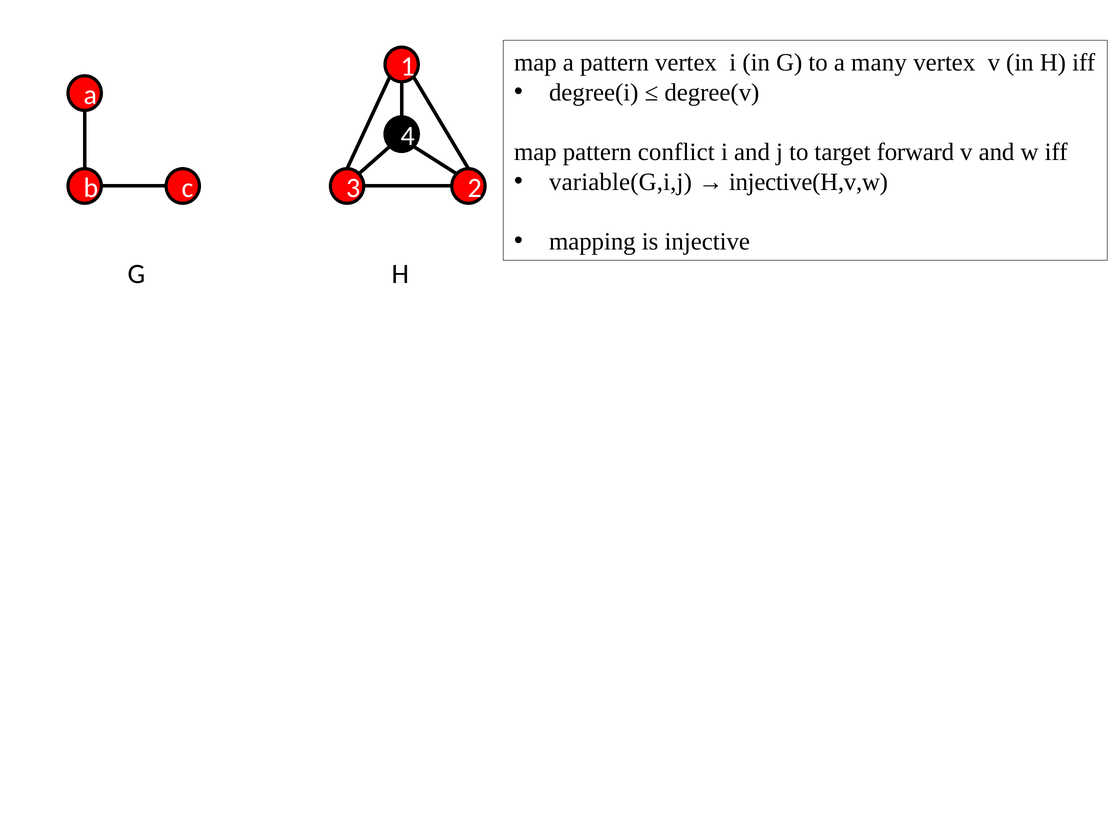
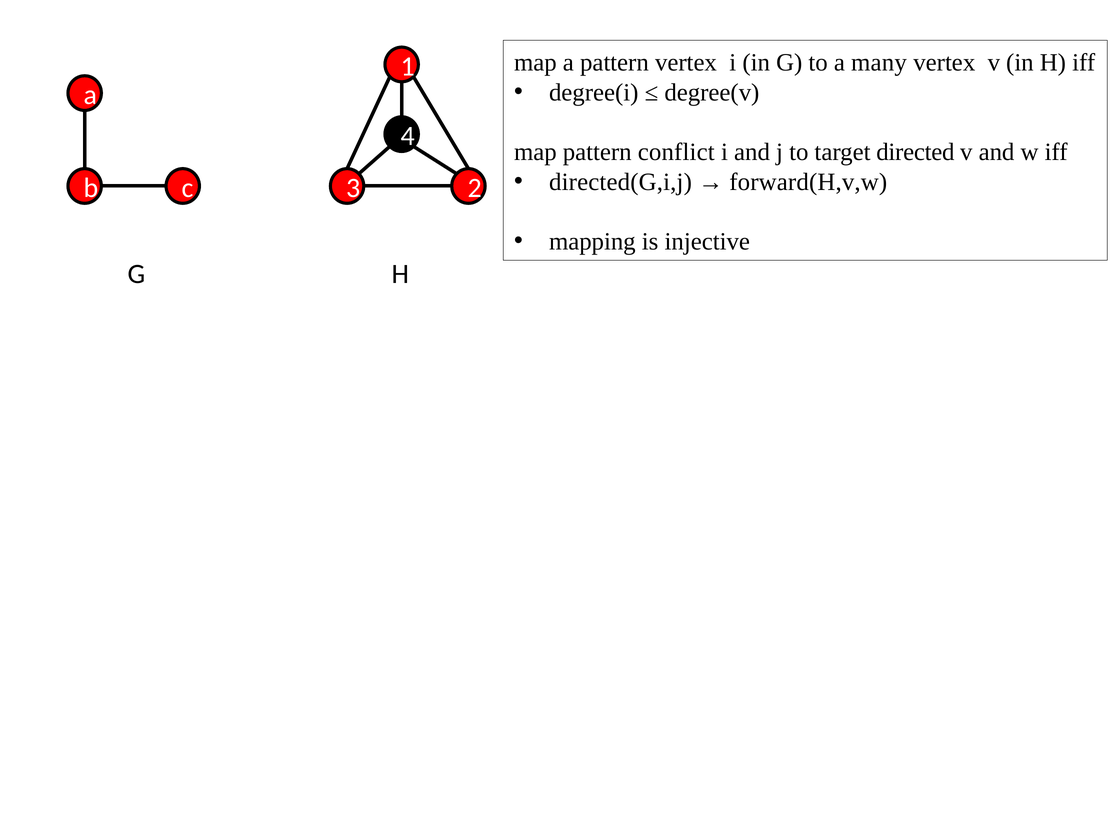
forward: forward -> directed (915, 152)
variable(G,i,j: variable(G,i,j -> directed(G,i,j (620, 182)
injective(H,v,w: injective(H,v,w -> forward(H,v,w (808, 182)
